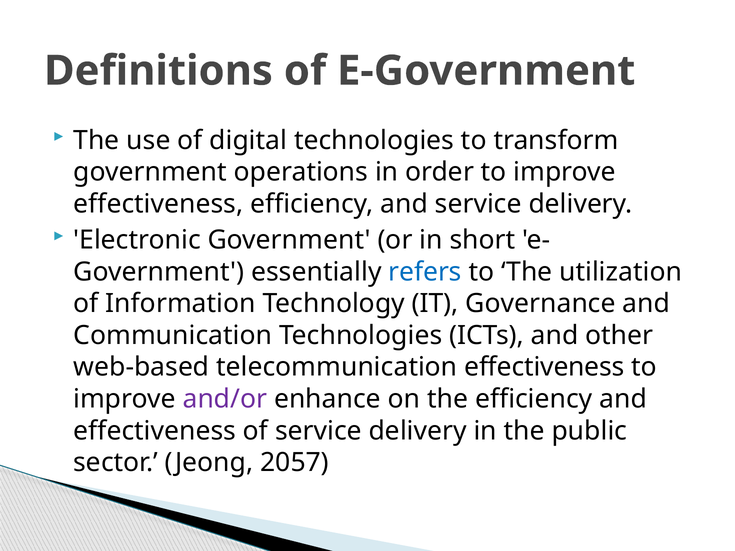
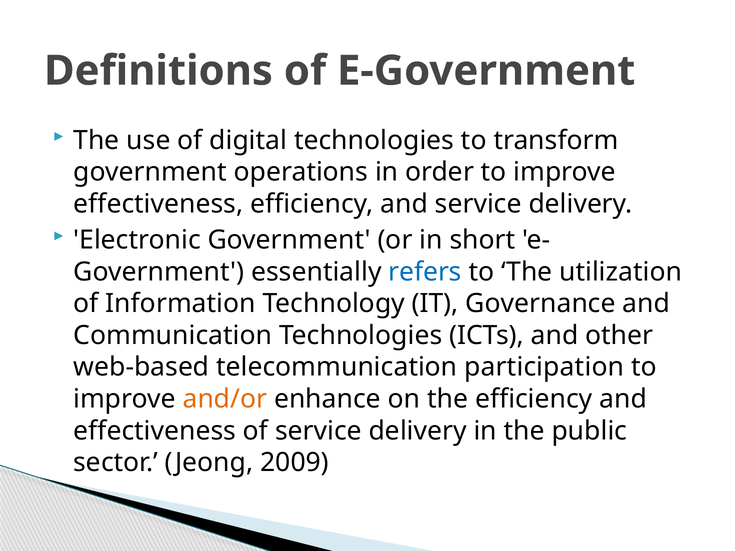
telecommunication effectiveness: effectiveness -> participation (544, 367)
and/or colour: purple -> orange (225, 399)
2057: 2057 -> 2009 (295, 463)
